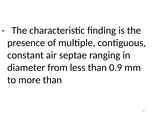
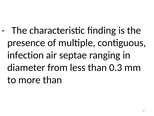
constant: constant -> infection (26, 55)
0.9: 0.9 -> 0.3 (116, 67)
